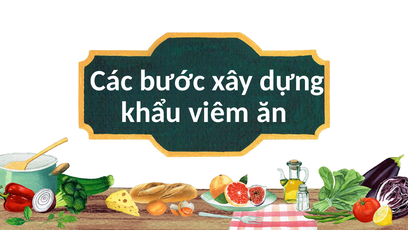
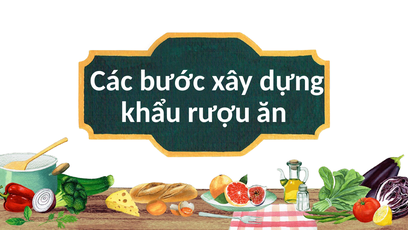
viêm: viêm -> rượu (219, 112)
